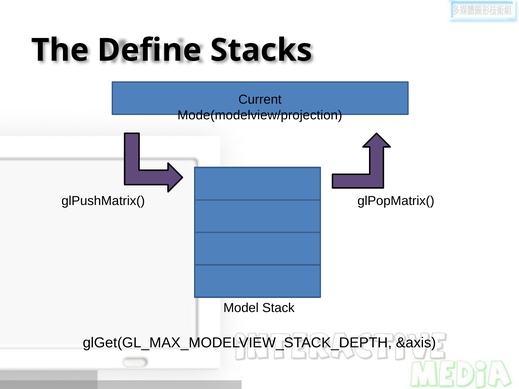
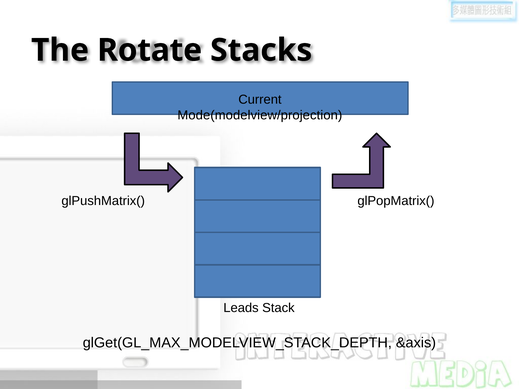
Define: Define -> Rotate (150, 50)
Model: Model -> Leads (241, 308)
